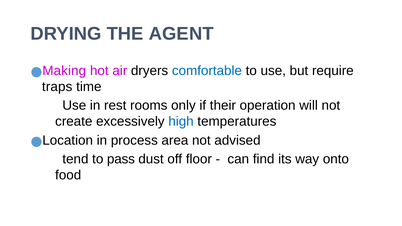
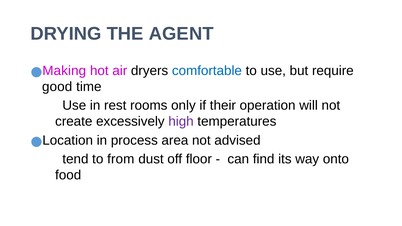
traps: traps -> good (57, 87)
high colour: blue -> purple (181, 122)
pass: pass -> from (121, 159)
